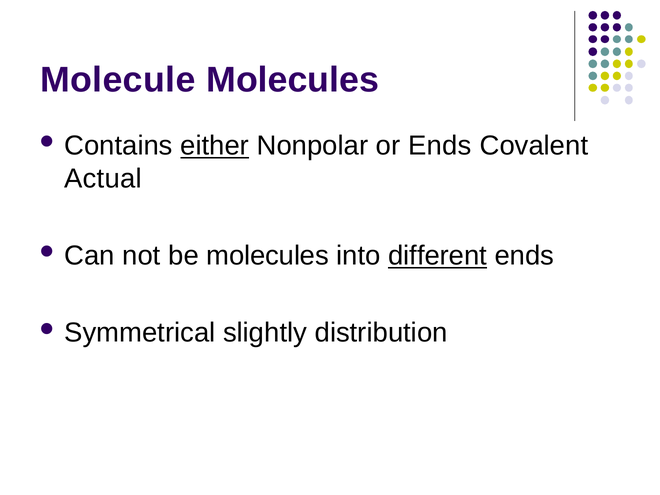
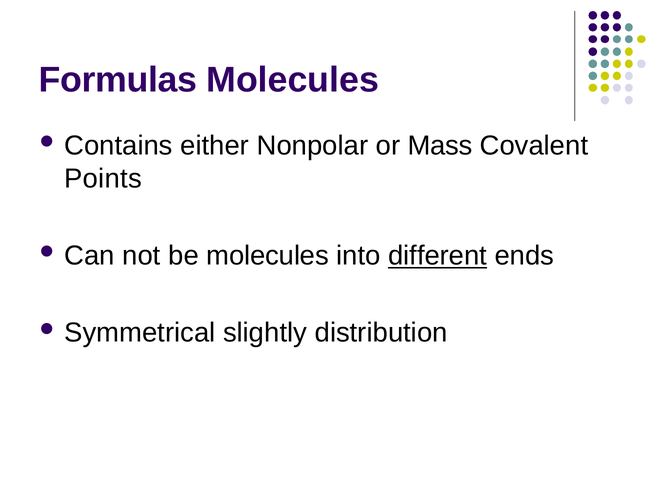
Molecule: Molecule -> Formulas (118, 80)
either underline: present -> none (215, 146)
or Ends: Ends -> Mass (440, 146)
Actual: Actual -> Points (103, 179)
